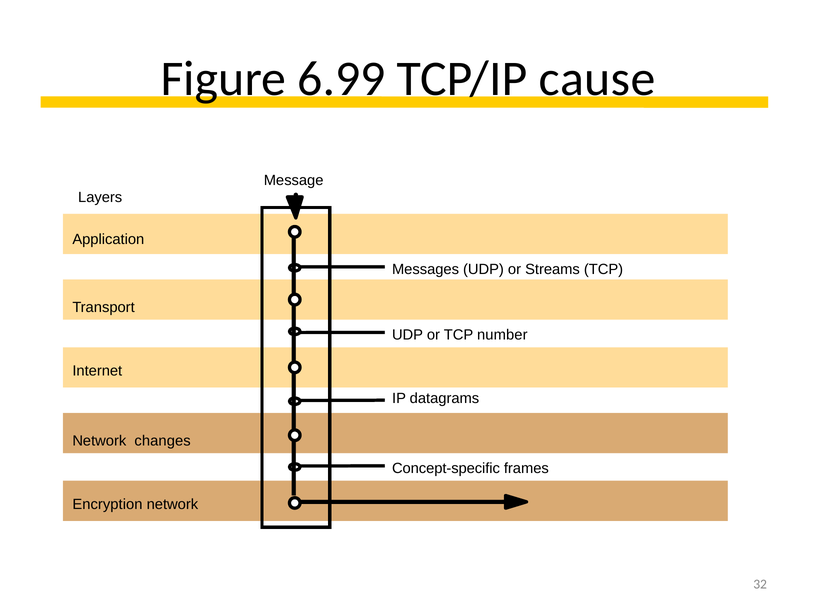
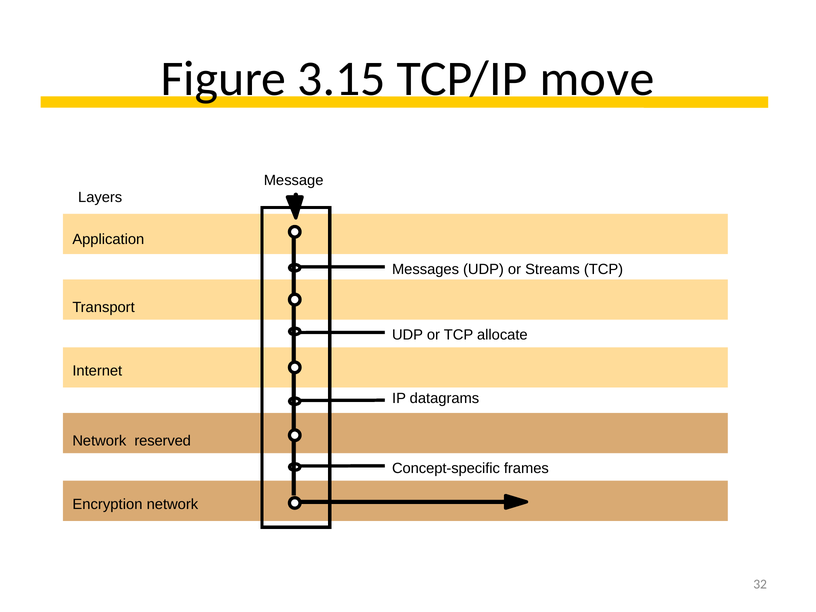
6.99: 6.99 -> 3.15 (342, 79)
cause: cause -> move (597, 79)
number: number -> allocate (502, 335)
changes: changes -> reserved (163, 441)
